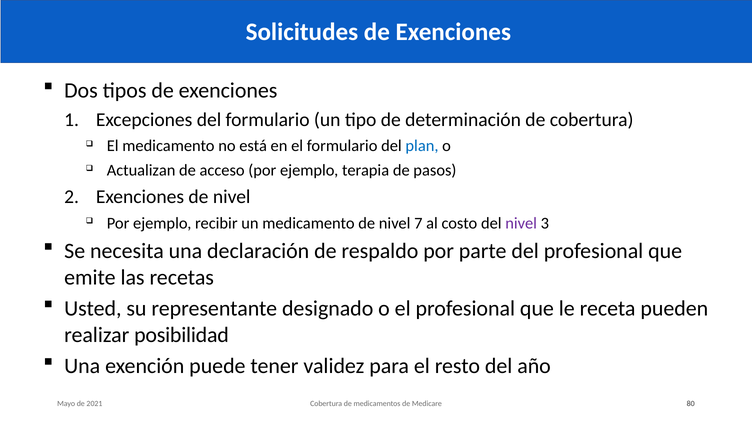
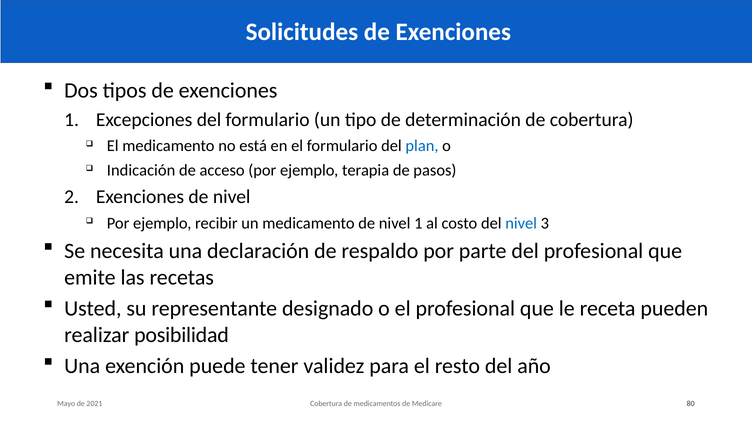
Actualizan: Actualizan -> Indicación (141, 170)
nivel 7: 7 -> 1 (418, 223)
nivel colour: purple -> blue (521, 223)
